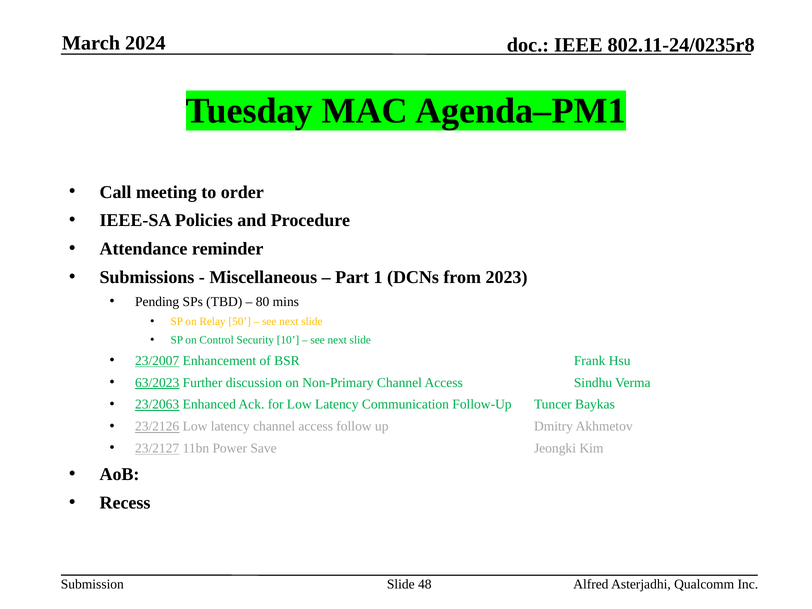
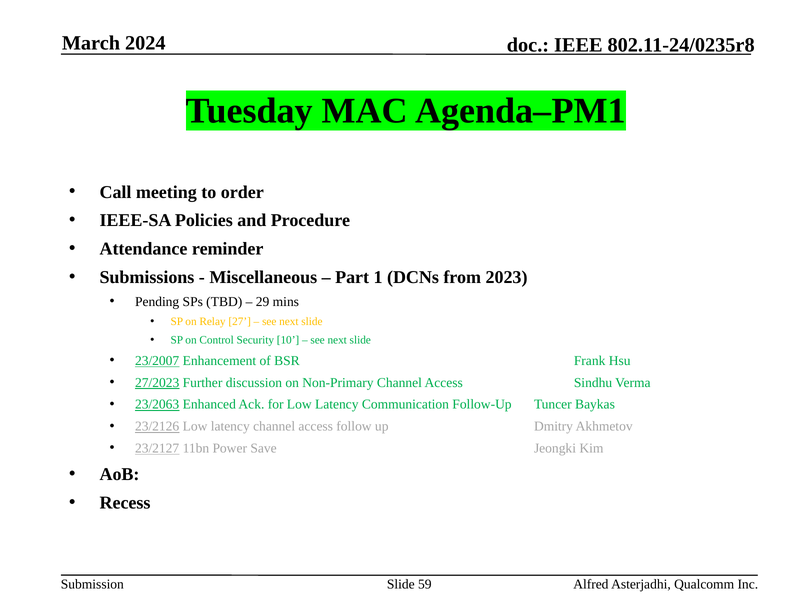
80: 80 -> 29 (263, 302)
50: 50 -> 27 (240, 321)
63/2023: 63/2023 -> 27/2023 (157, 383)
48: 48 -> 59 (425, 584)
